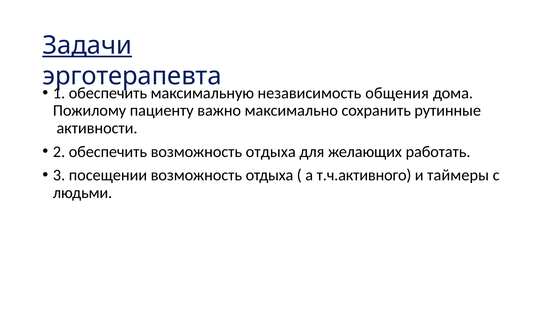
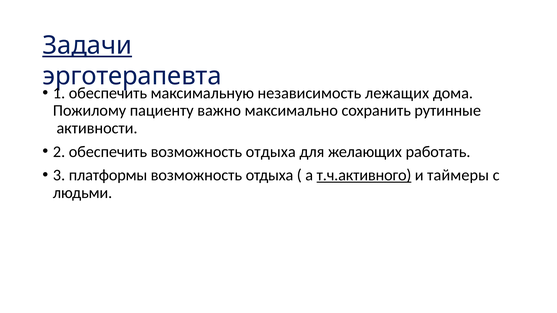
общения: общения -> лежащих (397, 93)
посещении: посещении -> платформы (108, 175)
т.ч.активного underline: none -> present (364, 175)
